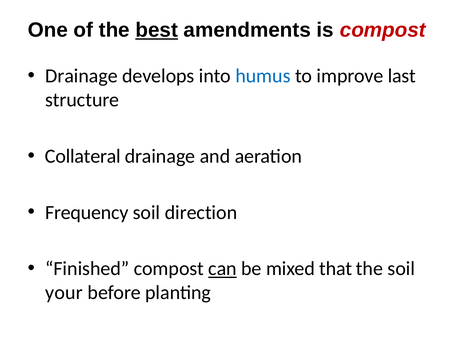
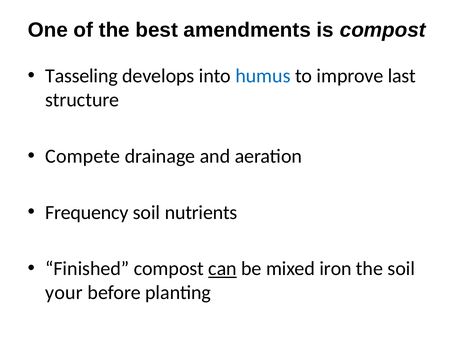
best underline: present -> none (157, 30)
compost colour: red -> black (383, 30)
Drainage: Drainage -> Tasseling (81, 76)
Collateral: Collateral -> Compete (83, 156)
direction: direction -> nutrients (201, 212)
that: that -> iron (336, 269)
